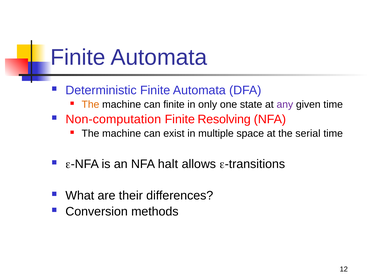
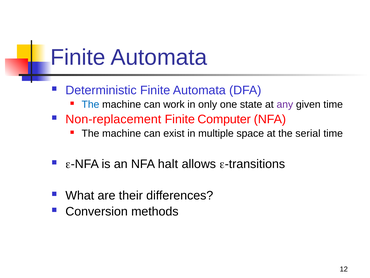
The colour: orange -> blue (90, 104)
can finite: finite -> work (174, 104)
Non-computation: Non-computation -> Non-replacement (113, 119)
Resolving: Resolving -> Computer (224, 119)
